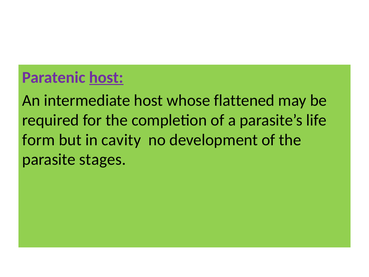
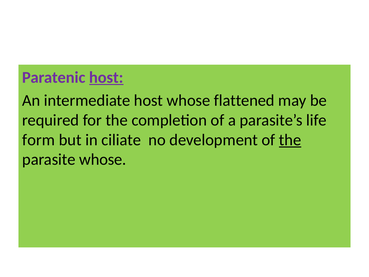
cavity: cavity -> ciliate (121, 140)
the underline: none -> present (290, 140)
parasite stages: stages -> whose (103, 159)
